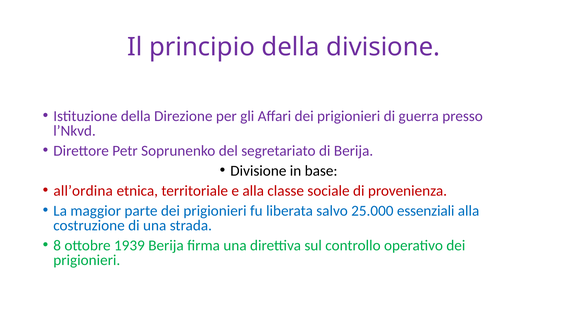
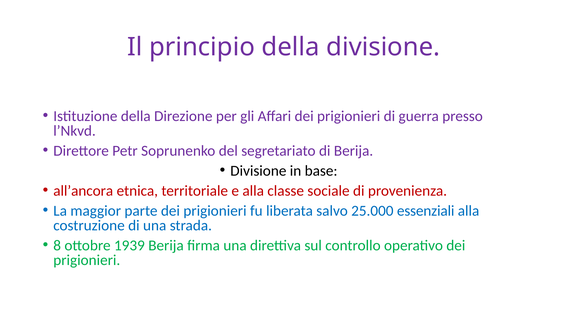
all’ordina: all’ordina -> all’ancora (83, 191)
